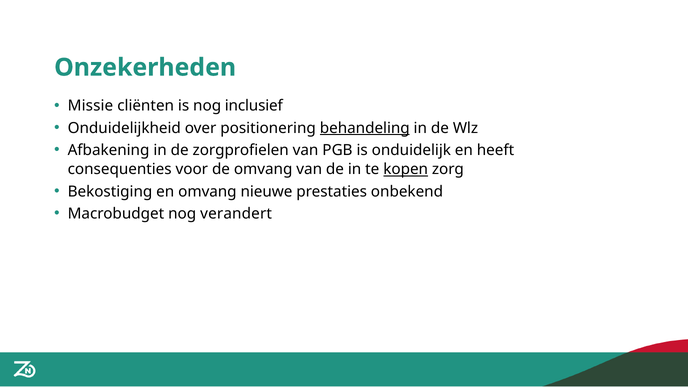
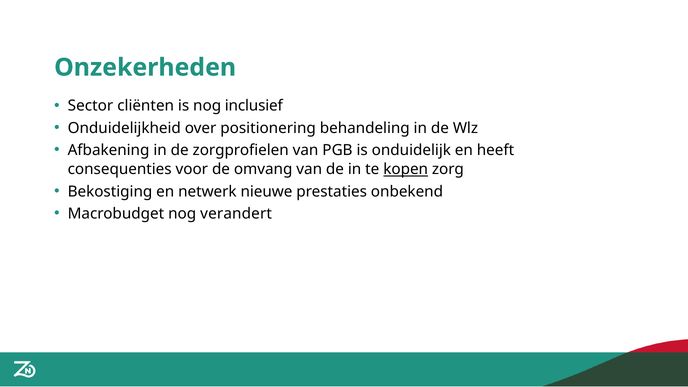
Missie: Missie -> Sector (91, 106)
behandeling underline: present -> none (365, 128)
en omvang: omvang -> netwerk (207, 191)
